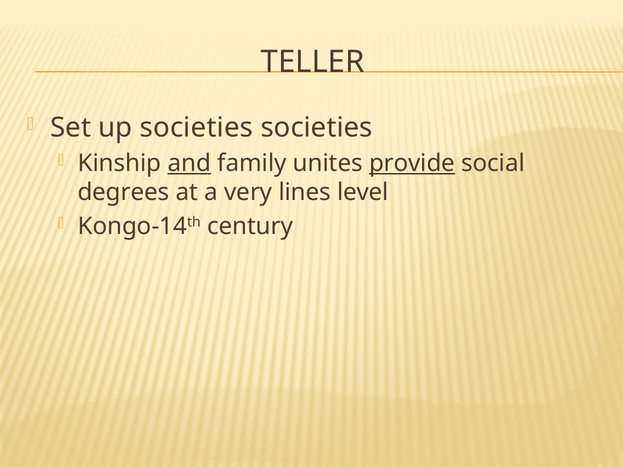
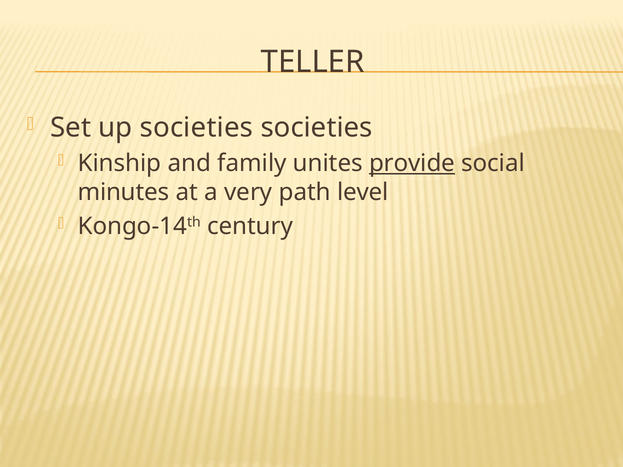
and underline: present -> none (189, 163)
degrees: degrees -> minutes (124, 192)
lines: lines -> path (305, 192)
